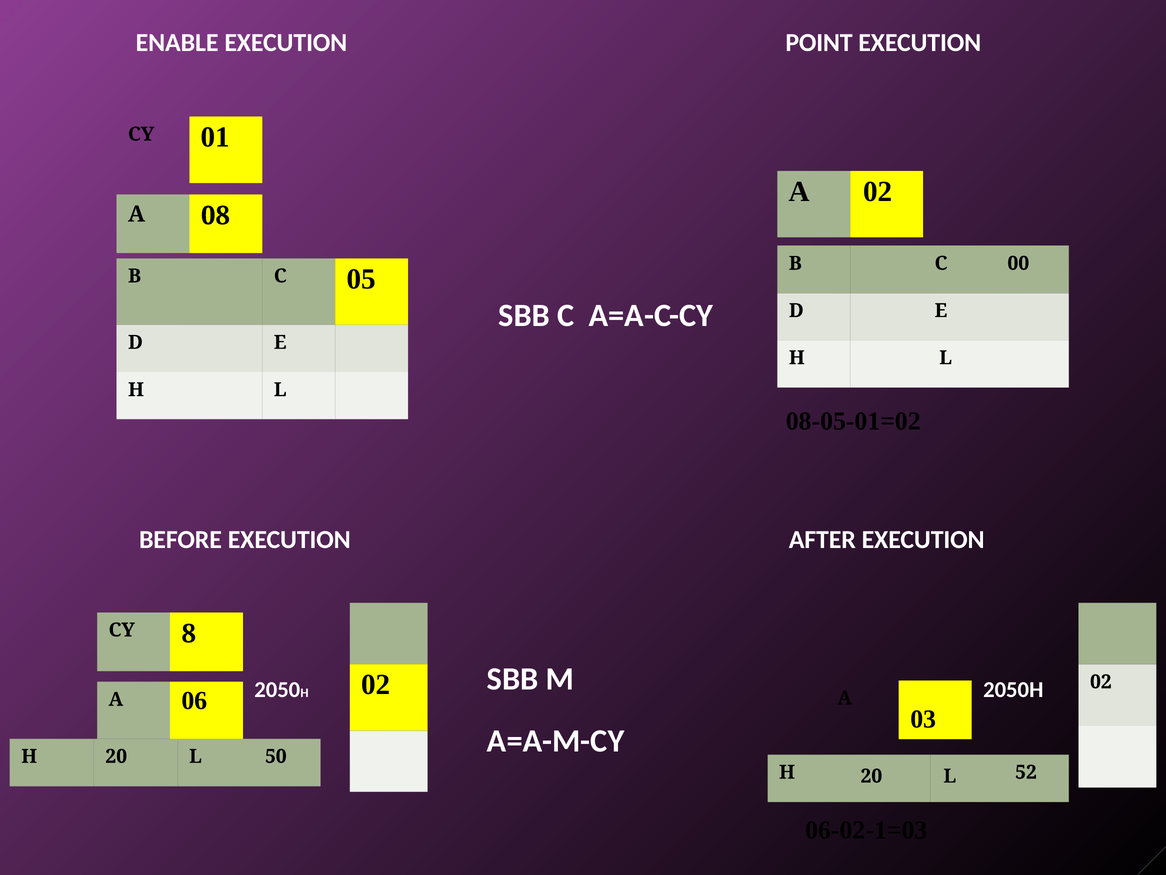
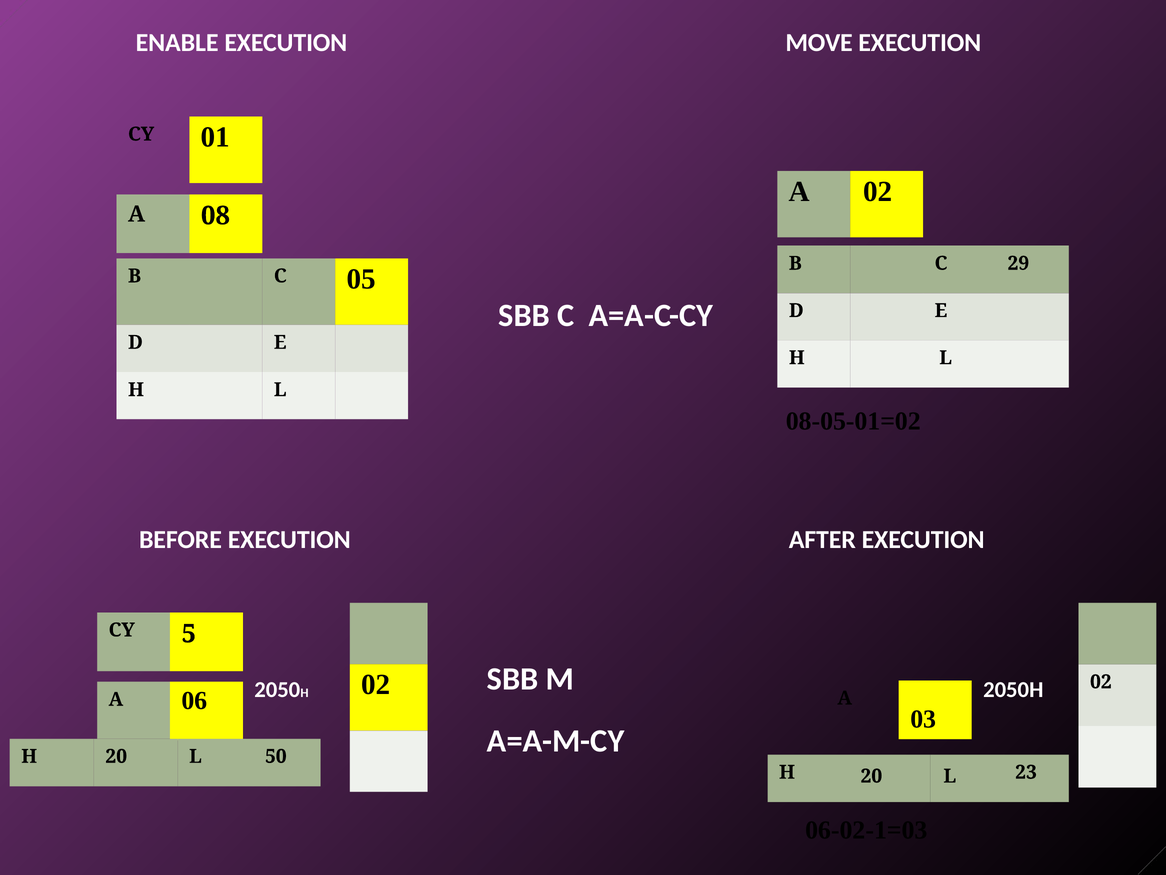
POINT: POINT -> MOVE (819, 43)
00: 00 -> 29 (1018, 263)
8: 8 -> 5 (189, 633)
52: 52 -> 23 (1026, 772)
